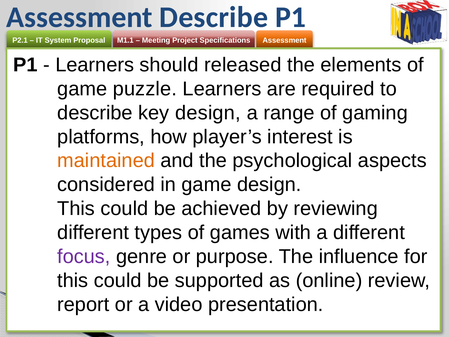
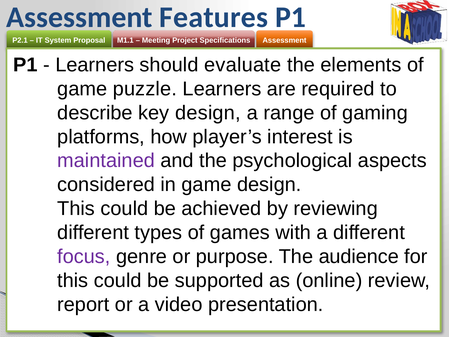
Assessment Describe: Describe -> Features (214, 17)
released: released -> evaluate (243, 65)
maintained colour: orange -> purple (106, 161)
influence: influence -> audience (359, 256)
